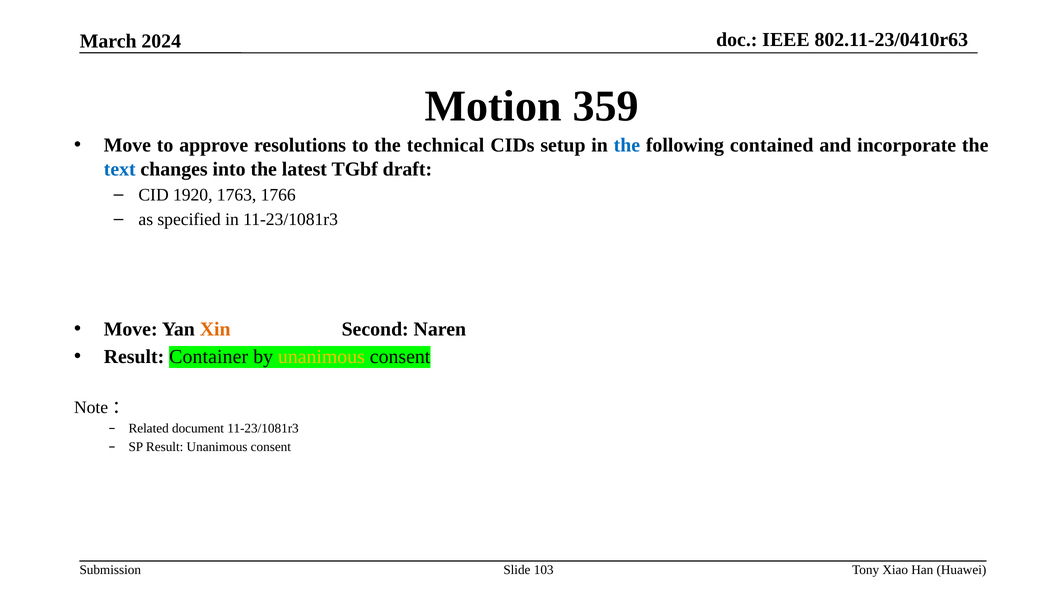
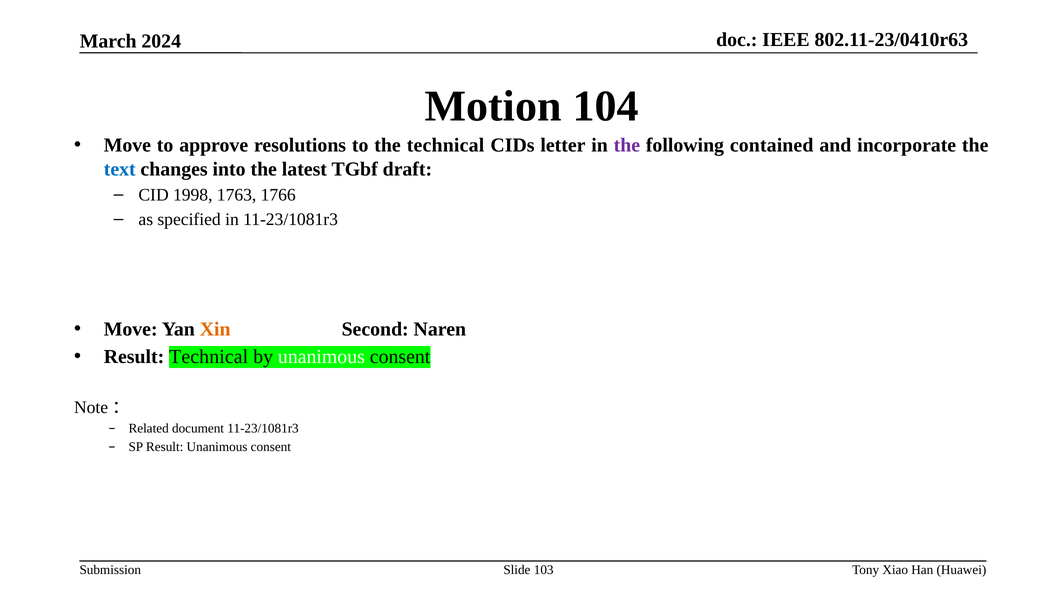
359: 359 -> 104 (606, 106)
setup: setup -> letter (563, 145)
the colour: blue -> purple (627, 145)
1920: 1920 -> 1998 (193, 195)
Result Container: Container -> Technical (209, 357)
unanimous colour: yellow -> white (321, 357)
